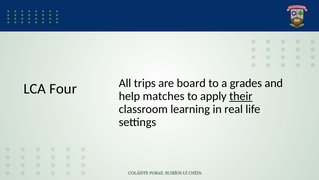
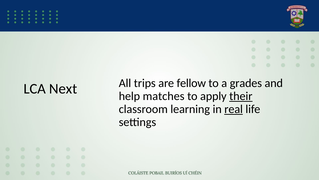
Four: Four -> Next (63, 88)
board: board -> fellow (191, 83)
real underline: none -> present (234, 109)
